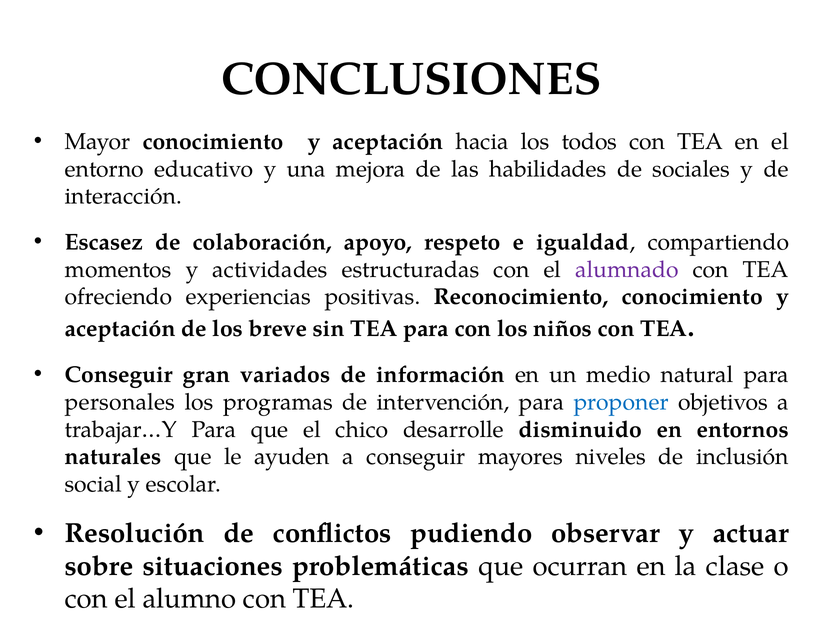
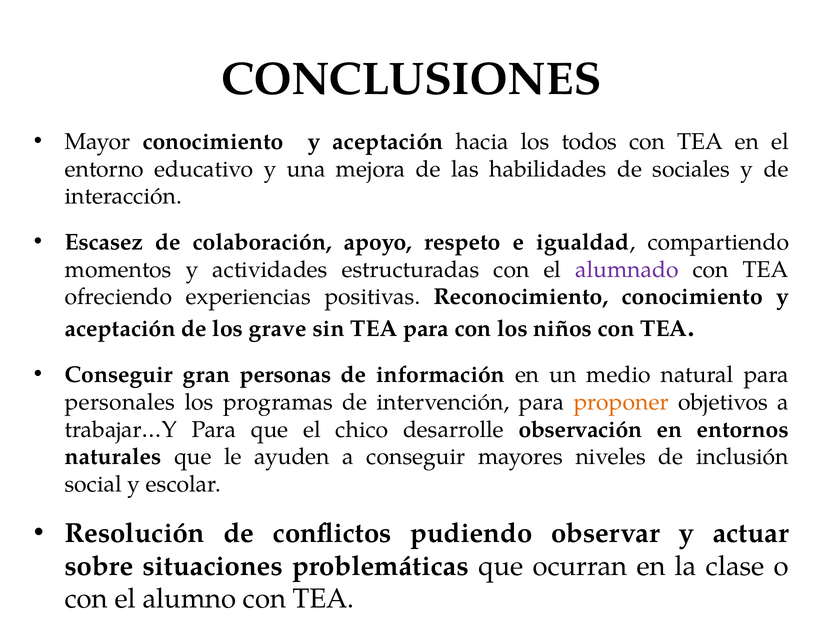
breve: breve -> grave (278, 329)
variados: variados -> personas (286, 375)
proponer colour: blue -> orange (621, 402)
disminuido: disminuido -> observación (580, 430)
